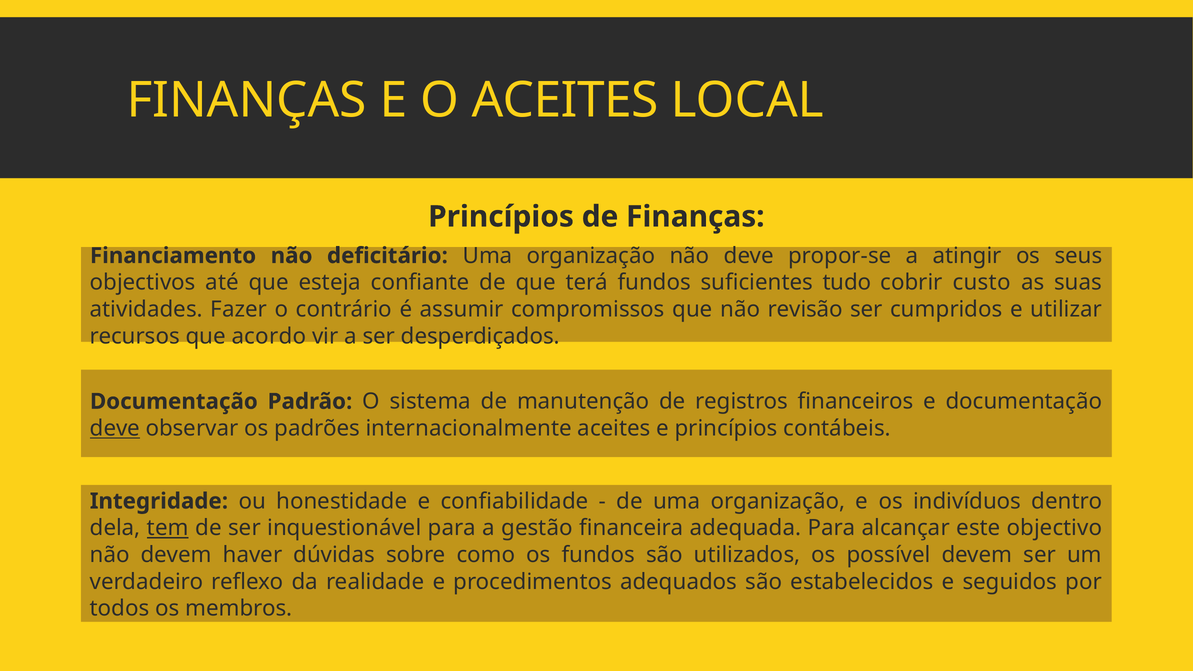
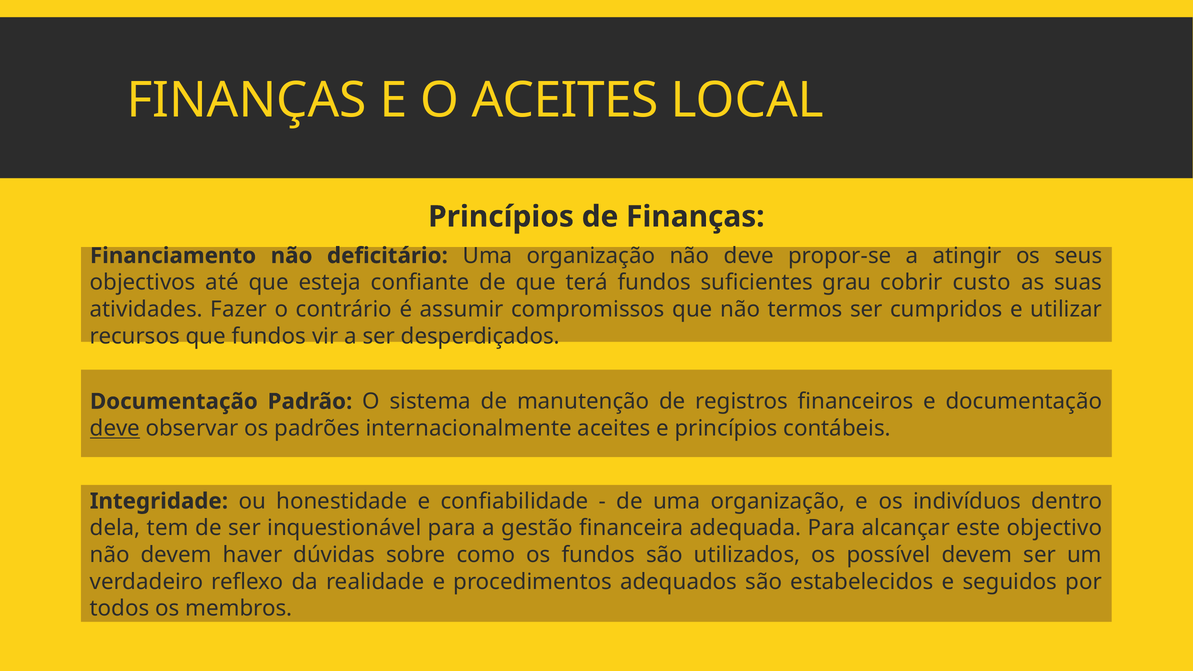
tudo: tudo -> grau (847, 283)
revisão: revisão -> termos (805, 309)
que acordo: acordo -> fundos (269, 336)
tem underline: present -> none (168, 528)
